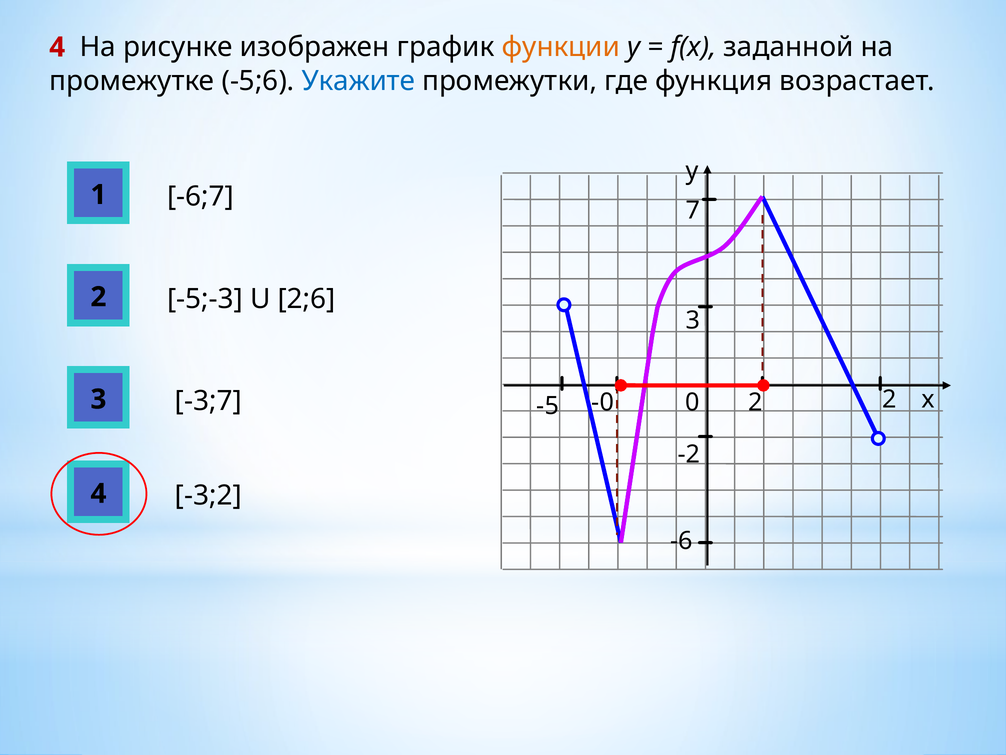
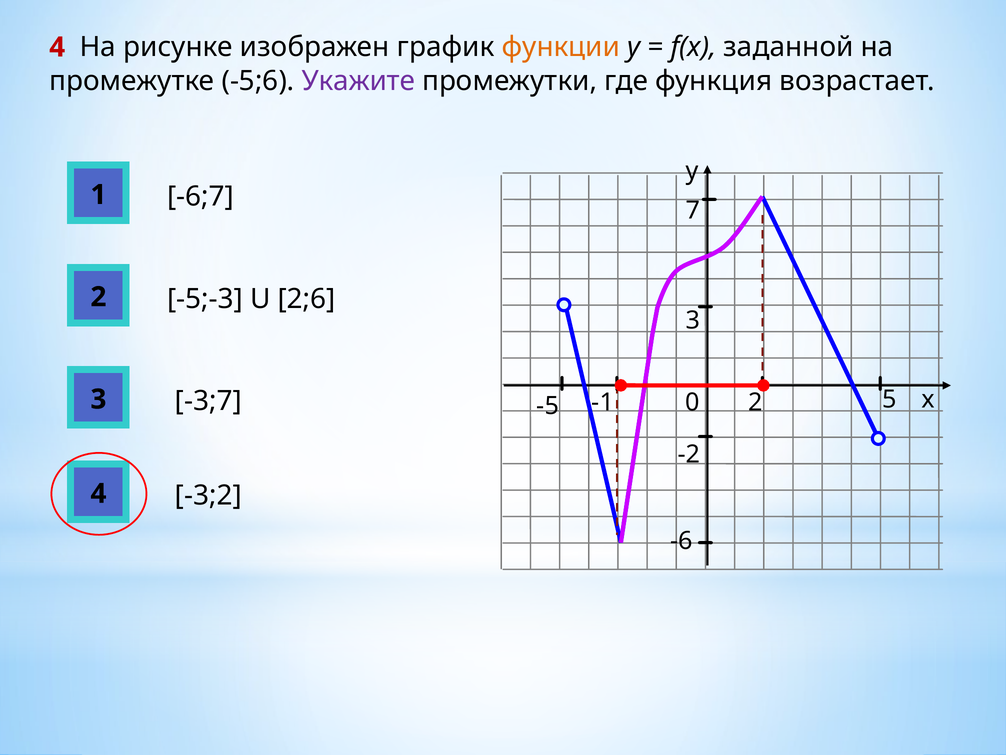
Укажите colour: blue -> purple (358, 81)
-0: -0 -> -1 (603, 402)
2: 2 -> 5 (889, 399)
